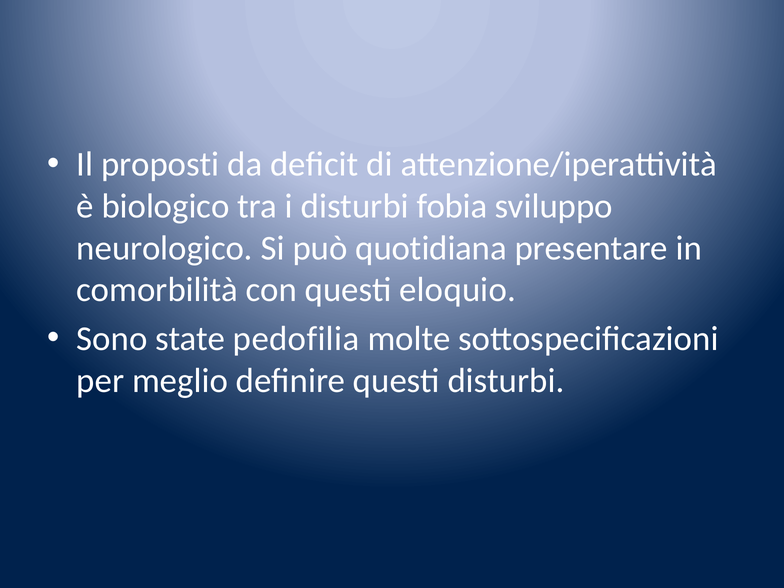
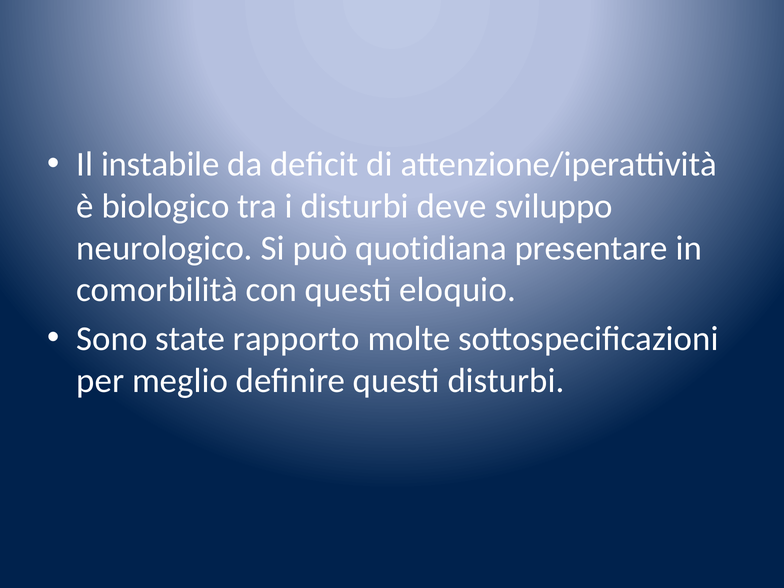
proposti: proposti -> instabile (160, 164)
fobia: fobia -> deve (452, 206)
pedofilia: pedofilia -> rapporto (296, 339)
